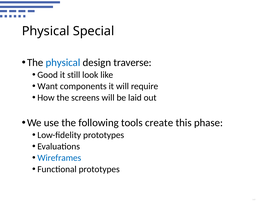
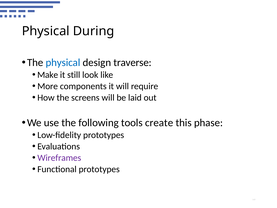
Special: Special -> During (94, 31)
Good: Good -> Make (48, 75)
Want: Want -> More (48, 86)
Wireframes colour: blue -> purple (59, 158)
